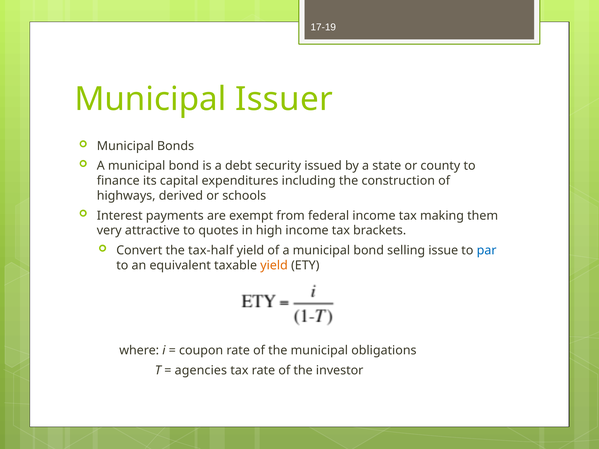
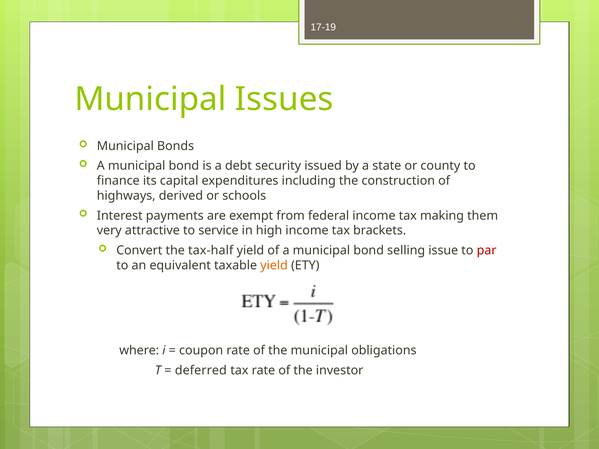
Issuer: Issuer -> Issues (284, 99)
quotes: quotes -> service (218, 231)
par colour: blue -> red (487, 250)
agencies: agencies -> deferred (201, 370)
